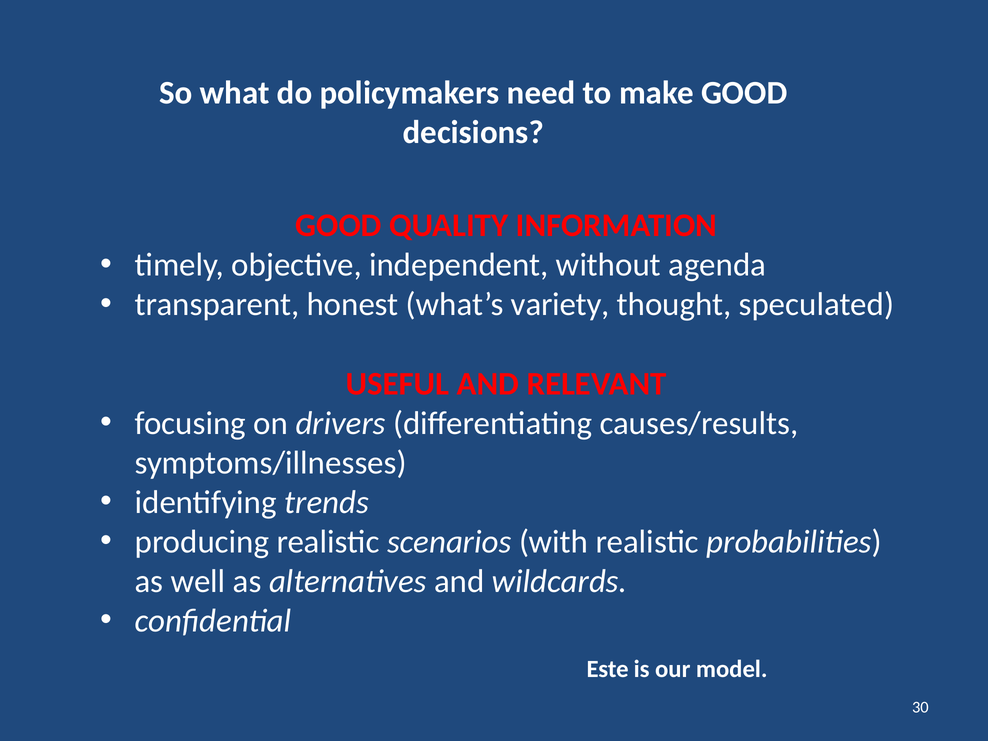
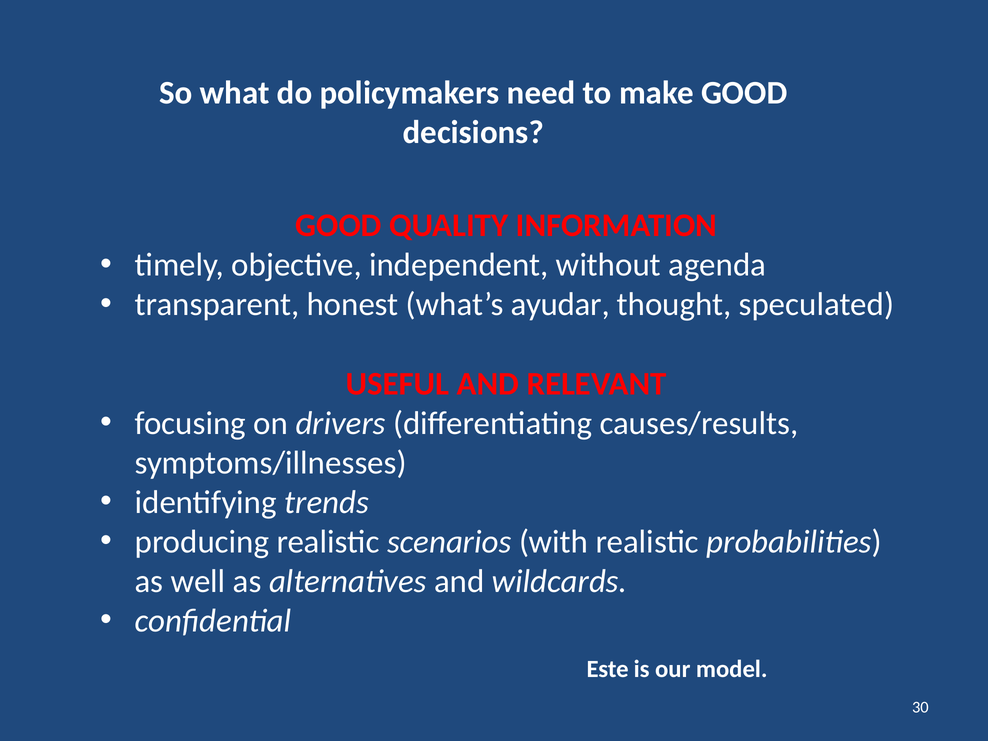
variety: variety -> ayudar (560, 305)
